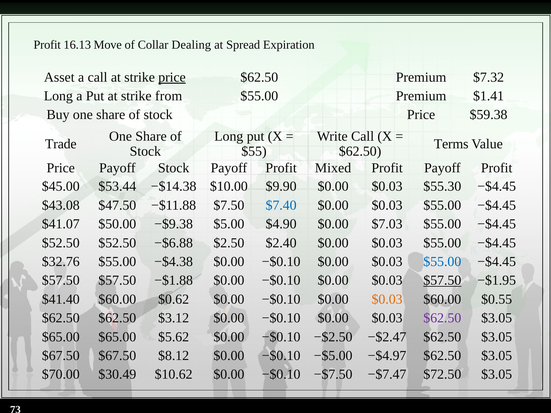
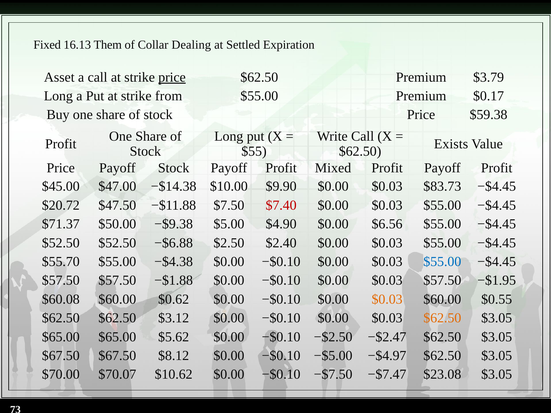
Profit: Profit -> Fixed (47, 45)
Move: Move -> Them (108, 45)
Spread: Spread -> Settled (243, 45)
$7.32: $7.32 -> $3.79 (489, 77)
$1.41: $1.41 -> $0.17 (489, 96)
Trade: Trade -> Profit (61, 144)
Terms: Terms -> Exists (451, 144)
$53.44: $53.44 -> $47.00 (117, 187)
$55.30: $55.30 -> $83.73 (442, 187)
$43.08: $43.08 -> $20.72 (61, 205)
$7.40 colour: blue -> red (281, 205)
$41.07: $41.07 -> $71.37 (61, 224)
$7.03: $7.03 -> $6.56 (387, 224)
$32.76: $32.76 -> $55.70 (61, 262)
$57.50 underline: present -> none (442, 281)
$41.40: $41.40 -> $60.08 (61, 299)
$62.50 colour: purple -> orange (442, 318)
$30.49: $30.49 -> $70.07 (117, 375)
$72.50: $72.50 -> $23.08 (442, 375)
